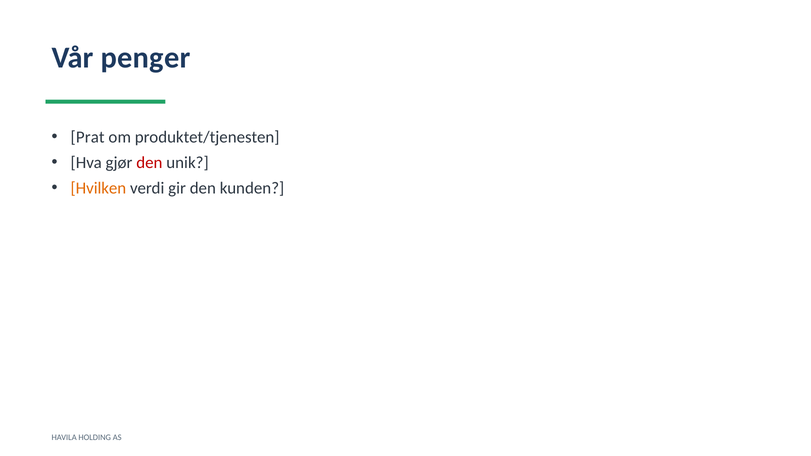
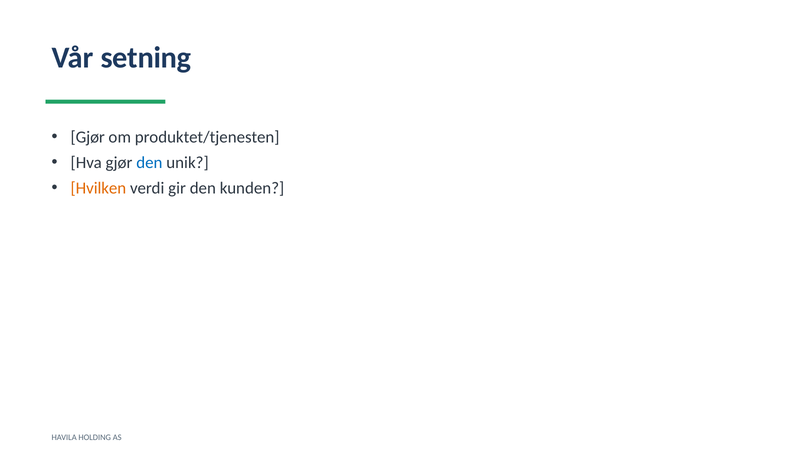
penger: penger -> setning (146, 58)
Prat: Prat -> Gjør (88, 137)
den colour: red -> blue (149, 163)
